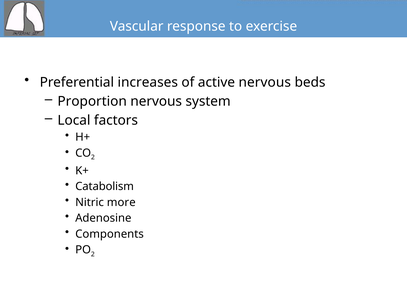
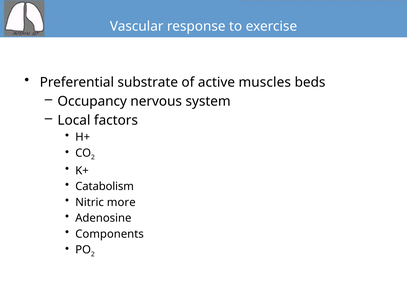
increases: increases -> substrate (148, 82)
active nervous: nervous -> muscles (265, 82)
Proportion: Proportion -> Occupancy (92, 101)
